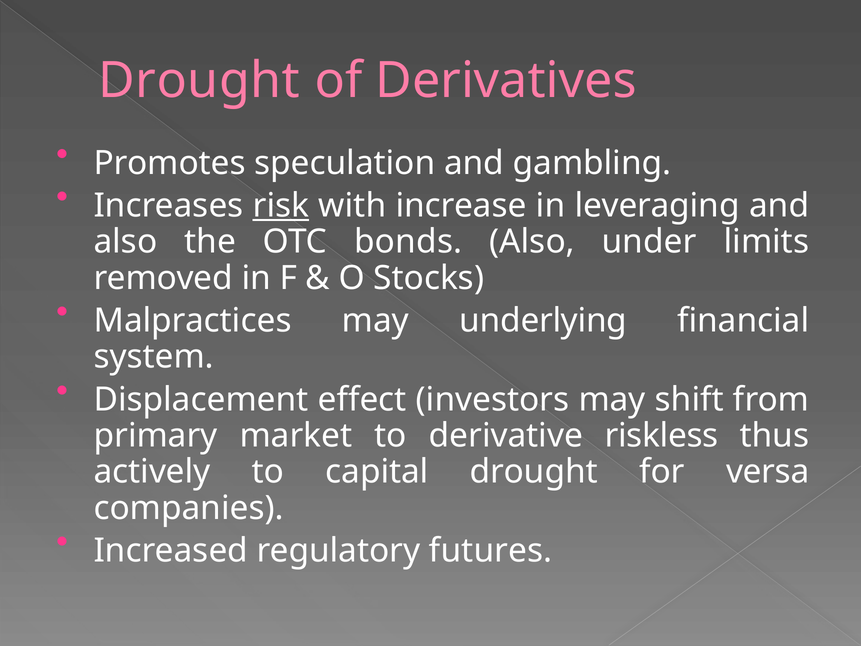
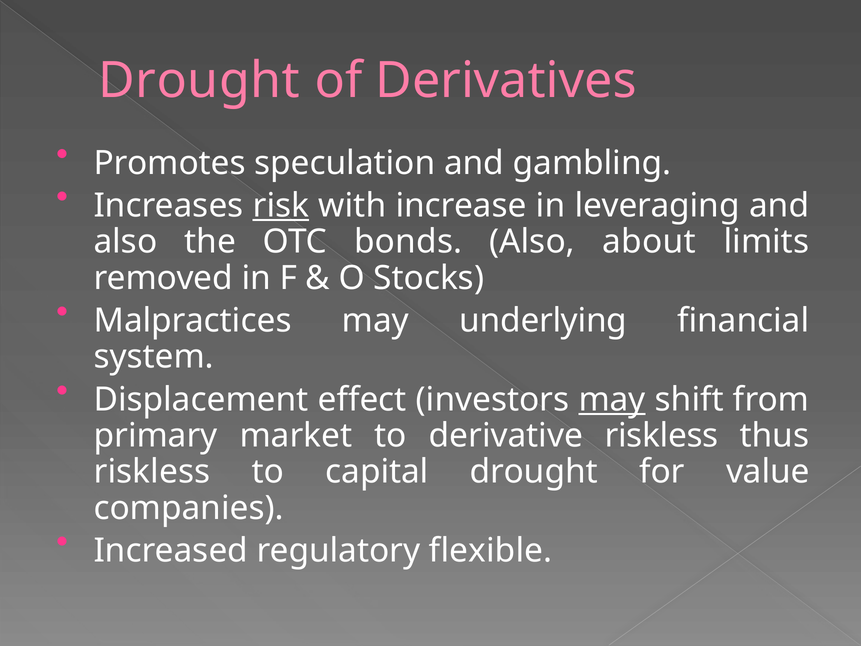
under: under -> about (649, 242)
may underline: none -> present (612, 399)
actively: actively -> riskless (152, 472)
versa: versa -> value (768, 472)
futures: futures -> flexible (491, 550)
